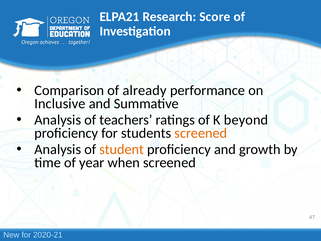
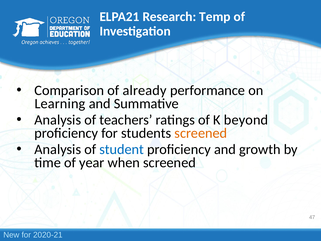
Score: Score -> Temp (215, 17)
Inclusive: Inclusive -> Learning (60, 104)
student colour: orange -> blue (122, 149)
